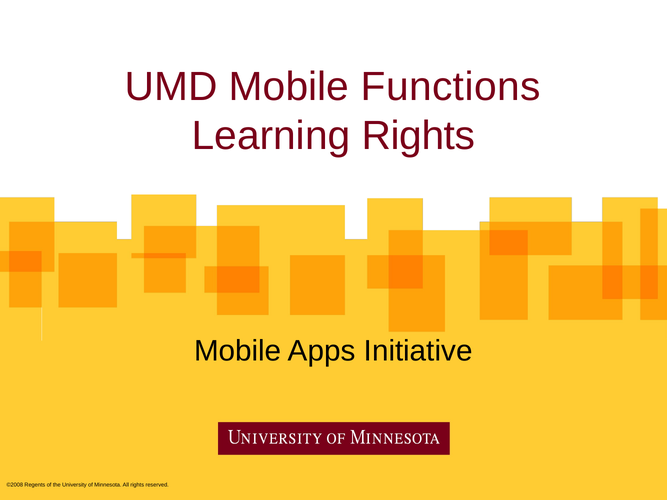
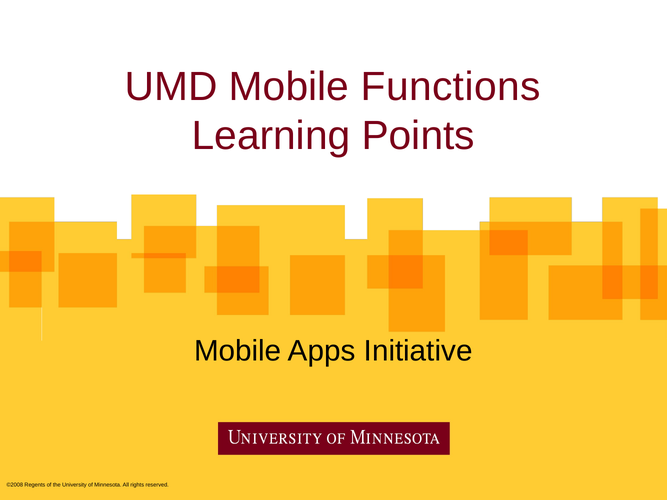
Learning Rights: Rights -> Points (418, 136)
